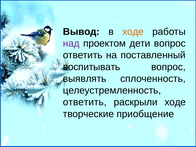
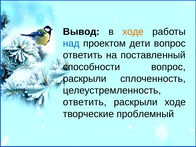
над colour: purple -> blue (71, 43)
воспитывать: воспитывать -> способности (92, 67)
выявлять: выявлять -> раскрыли (85, 79)
приобщение: приобщение -> проблемный (145, 114)
